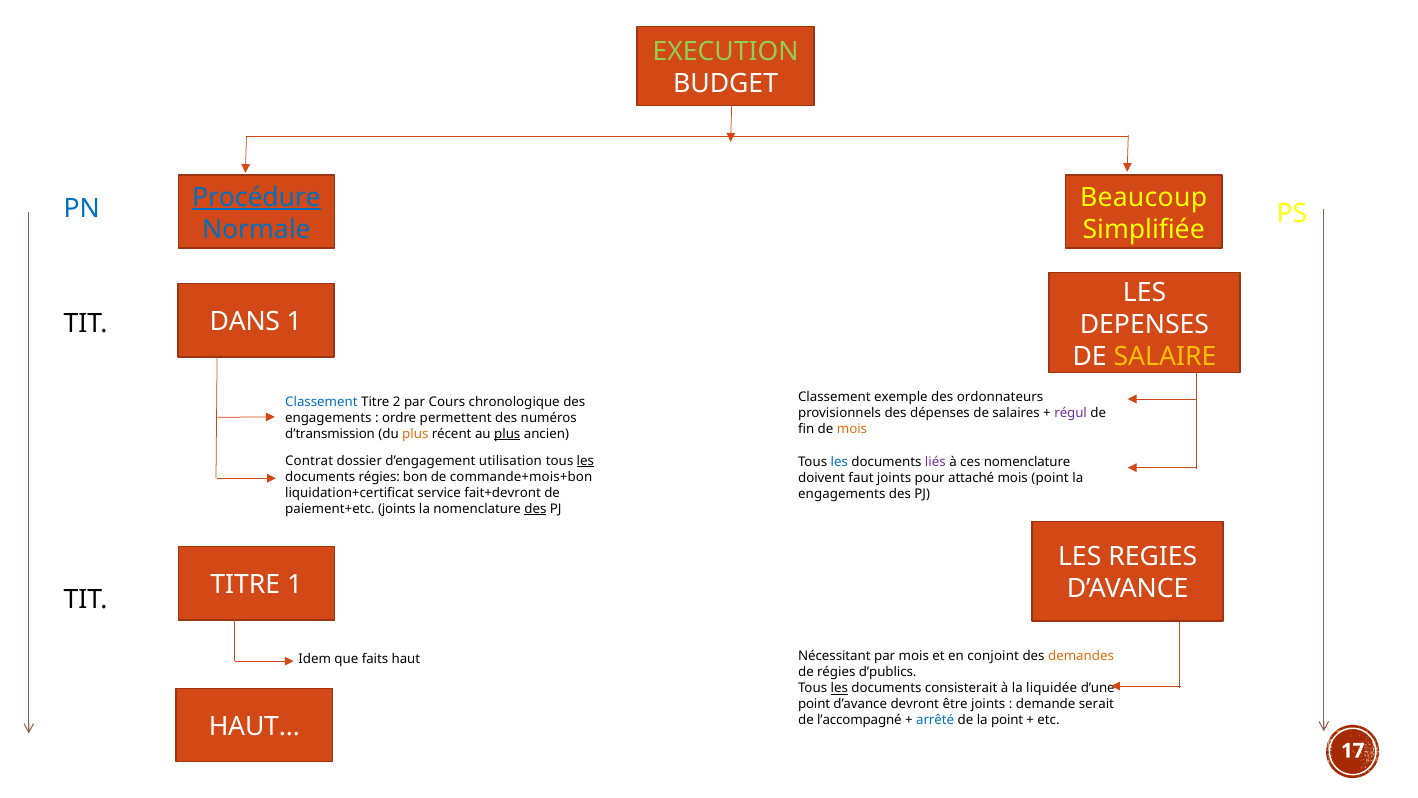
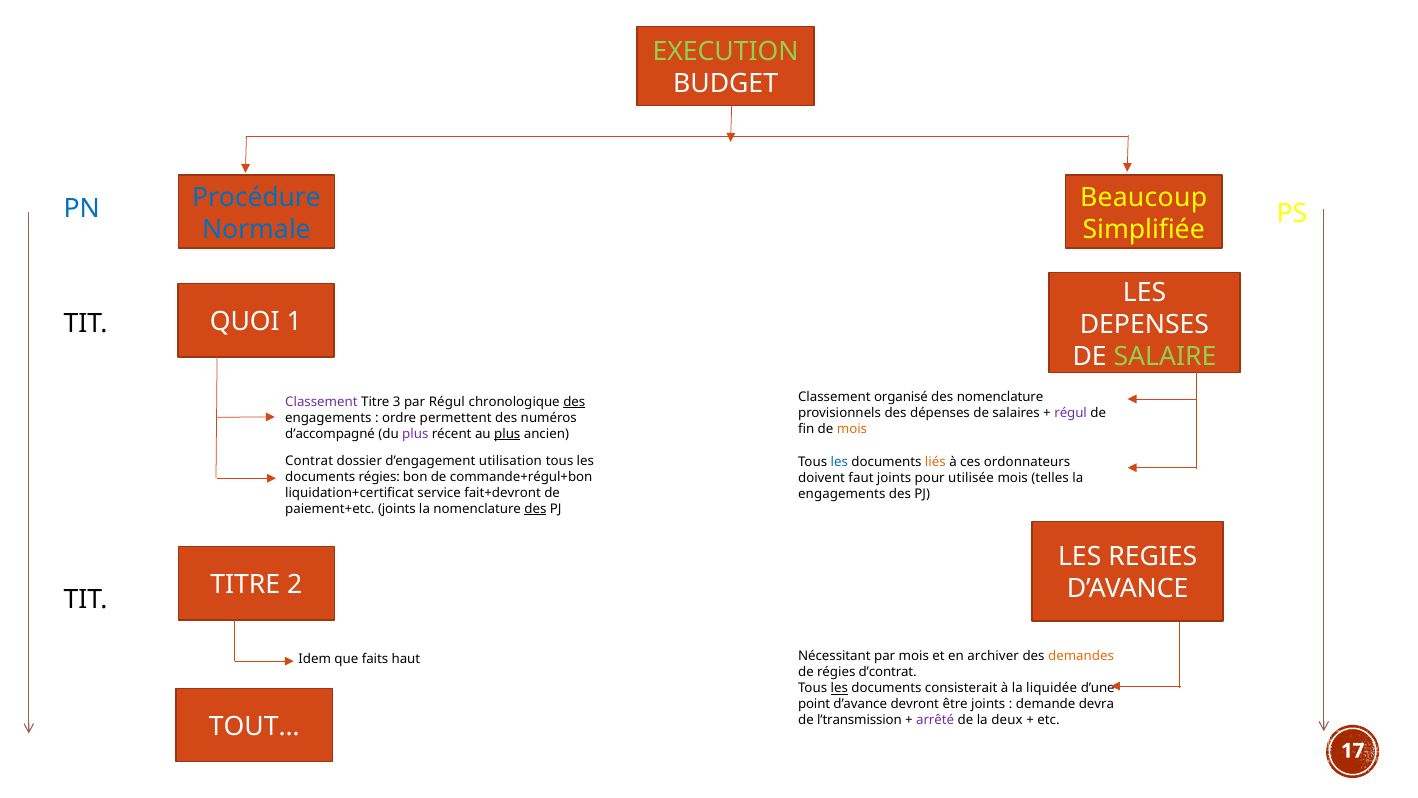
Procédure underline: present -> none (256, 197)
DANS: DANS -> QUOI (245, 322)
SALAIRE colour: yellow -> light green (1165, 356)
exemple: exemple -> organisé (901, 397)
des ordonnateurs: ordonnateurs -> nomenclature (1000, 397)
Classement colour: blue -> purple (321, 402)
2: 2 -> 3 (397, 402)
par Cours: Cours -> Régul (447, 402)
des underline: none -> present (574, 402)
d’transmission: d’transmission -> d’accompagné (330, 434)
plus colour: orange -> purple (415, 434)
les underline: present -> none (585, 461)
liés colour: purple -> orange (935, 461)
ces nomenclature: nomenclature -> ordonnateurs (1027, 461)
commande+mois+bon: commande+mois+bon -> commande+régul+bon (521, 477)
attaché: attaché -> utilisée (971, 477)
mois point: point -> telles (1050, 477)
TITRE 1: 1 -> 2 (295, 585)
conjoint: conjoint -> archiver (993, 656)
d’publics: d’publics -> d’contrat (888, 672)
serait: serait -> devra (1096, 704)
l’accompagné: l’accompagné -> l’transmission (859, 720)
arrêté colour: blue -> purple (935, 720)
la point: point -> deux (1007, 720)
HAUT…: HAUT… -> TOUT… (254, 727)
